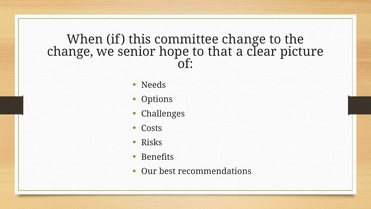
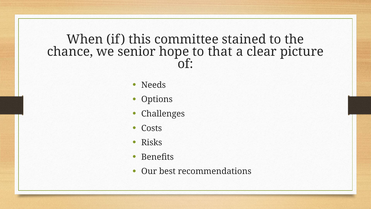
committee change: change -> stained (244, 39)
change: change -> chance (70, 52)
